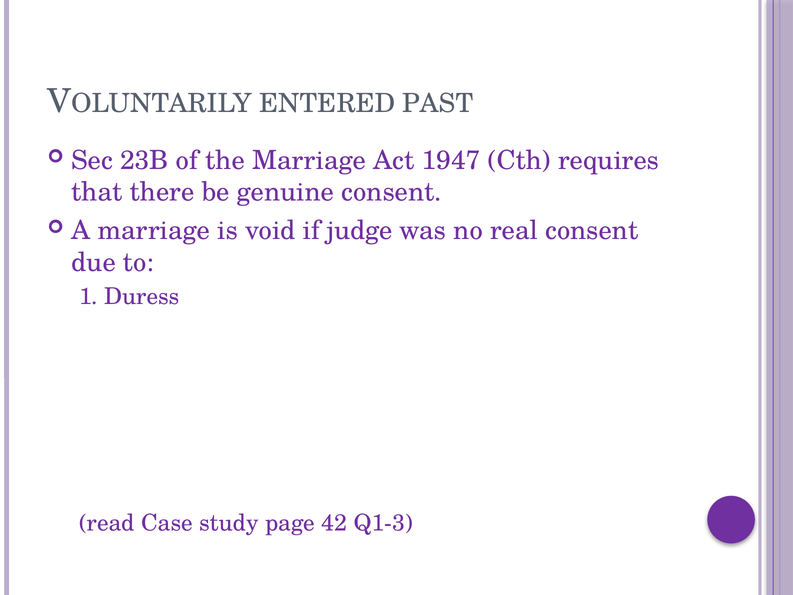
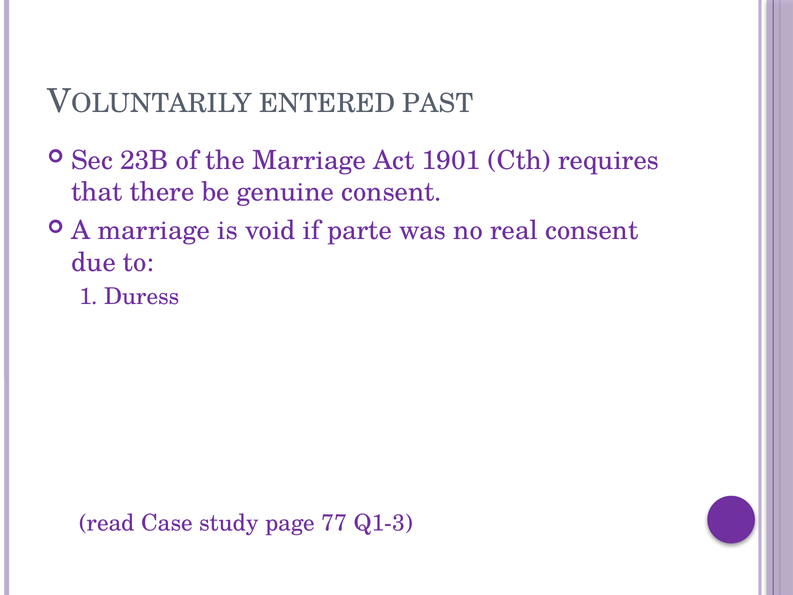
1947: 1947 -> 1901 (451, 160)
judge: judge -> parte (360, 230)
42: 42 -> 77 (334, 523)
